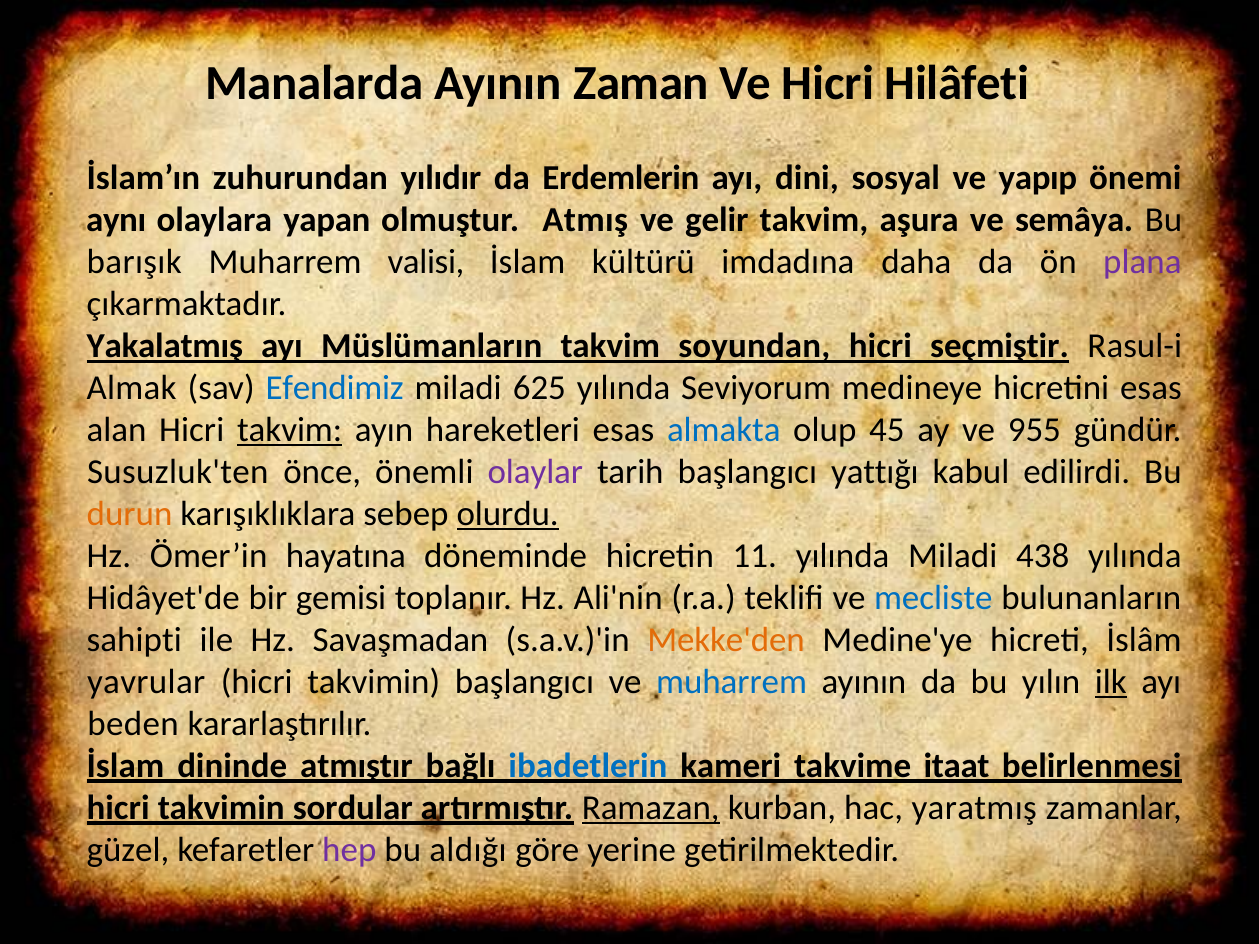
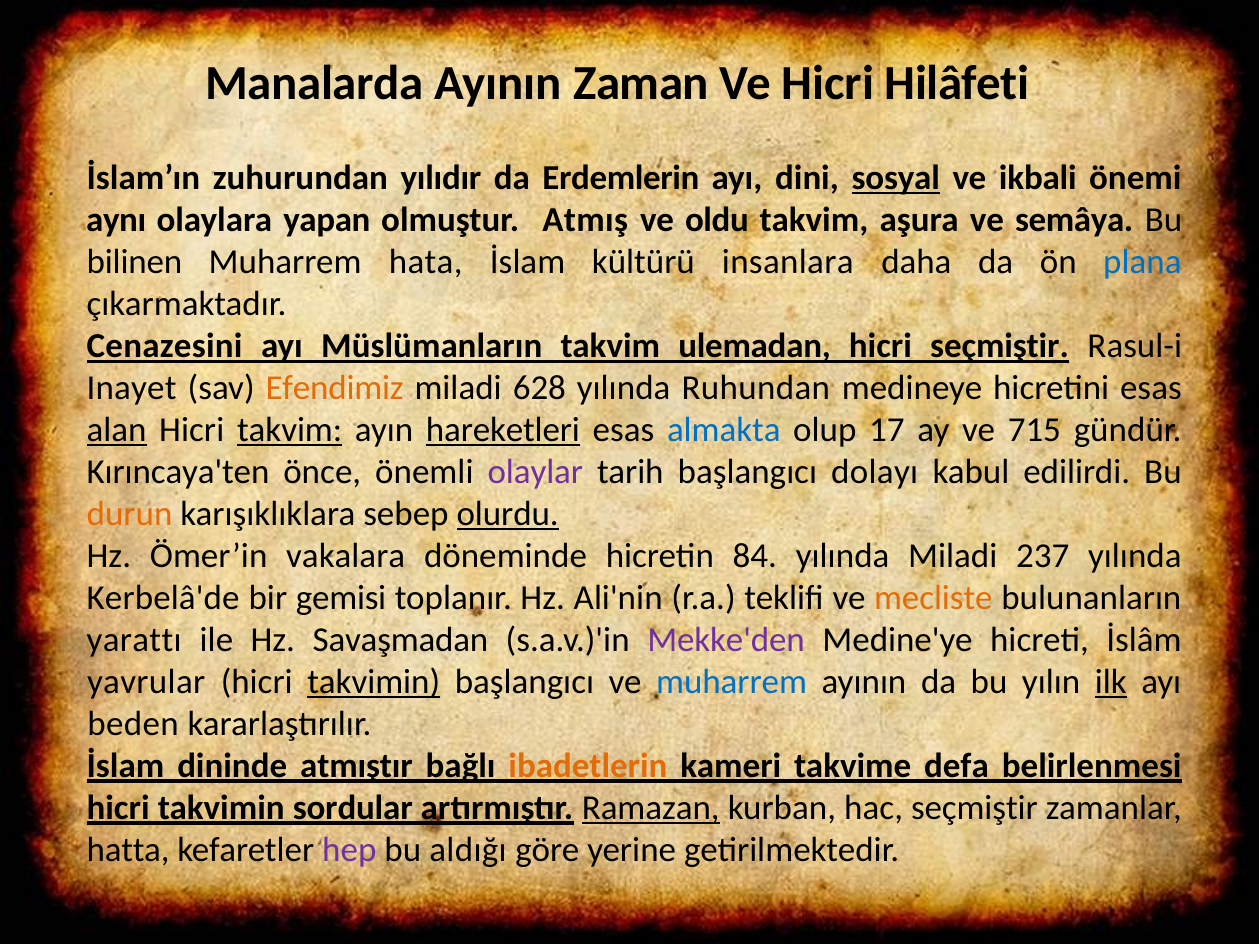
sosyal underline: none -> present (896, 178)
yapıp: yapıp -> ikbali (1038, 178)
gelir: gelir -> oldu (717, 220)
barışık: barışık -> bilinen (134, 262)
valisi: valisi -> hata (426, 262)
imdadına: imdadına -> insanlara (788, 262)
plana colour: purple -> blue (1142, 262)
Yakalatmış: Yakalatmış -> Cenazesini (165, 346)
soyundan: soyundan -> ulemadan (755, 346)
Almak: Almak -> Inayet (132, 388)
Efendimiz colour: blue -> orange (335, 388)
625: 625 -> 628 (539, 388)
Seviyorum: Seviyorum -> Ruhundan (756, 388)
alan underline: none -> present (117, 430)
hareketleri underline: none -> present (503, 430)
45: 45 -> 17 (887, 430)
955: 955 -> 715 (1034, 430)
Susuzluk'ten: Susuzluk'ten -> Kırıncaya'ten (178, 472)
yattığı: yattığı -> dolayı (875, 472)
hayatına: hayatına -> vakalara (346, 556)
11: 11 -> 84 (755, 556)
438: 438 -> 237 (1043, 556)
Hidâyet'de: Hidâyet'de -> Kerbelâ'de (163, 598)
mecliste colour: blue -> orange (933, 598)
sahipti: sahipti -> yarattı (134, 640)
Mekke'den colour: orange -> purple (726, 640)
takvimin underline: none -> present (374, 682)
ibadetlerin colour: blue -> orange (588, 766)
itaat: itaat -> defa (956, 766)
hac yaratmış: yaratmış -> seçmiştir (974, 808)
güzel: güzel -> hatta (128, 850)
